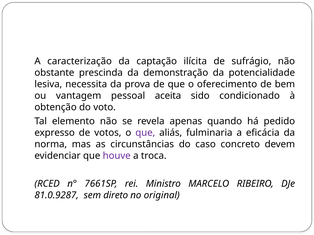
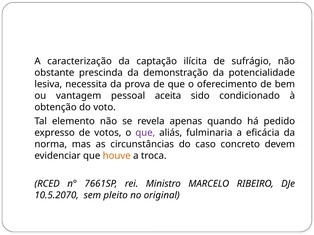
houve colour: purple -> orange (117, 156)
81.0.9287: 81.0.9287 -> 10.5.2070 (57, 196)
direto: direto -> pleito (116, 196)
